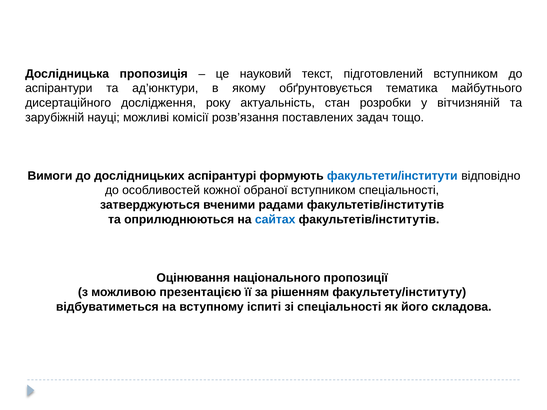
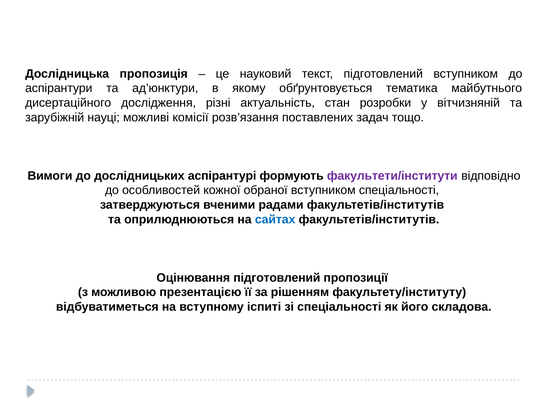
року: року -> різні (218, 103)
факультети/інститути colour: blue -> purple (392, 176)
Оцінювання національного: національного -> підготовлений (277, 278)
